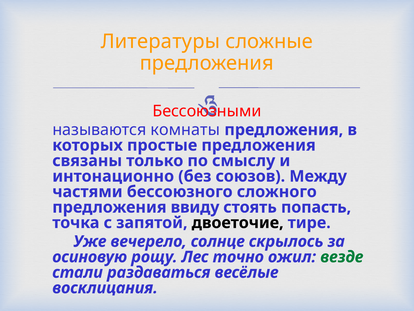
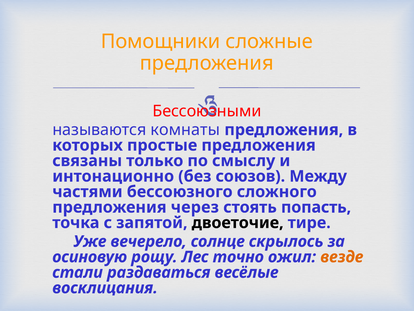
Литературы: Литературы -> Помощники (161, 41)
ввиду: ввиду -> через (195, 207)
везде colour: green -> orange (342, 257)
